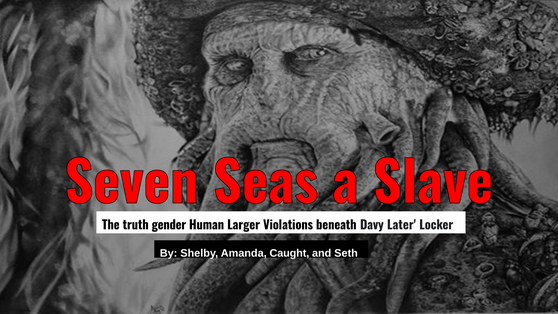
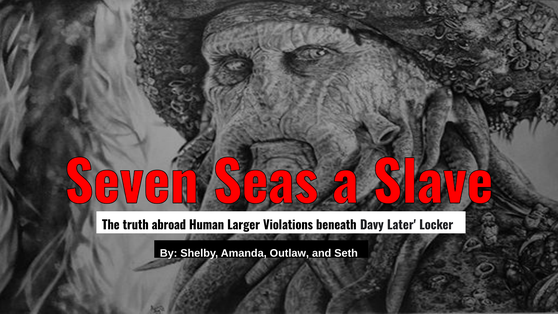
gender: gender -> abroad (169, 225)
Caught: Caught -> Outlaw (289, 253)
